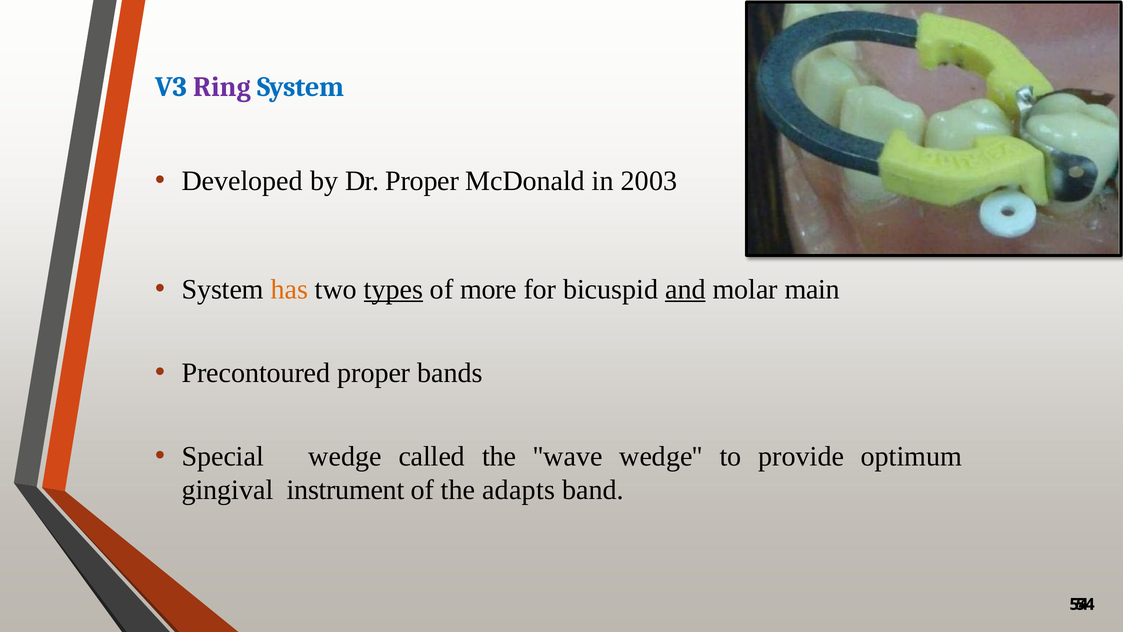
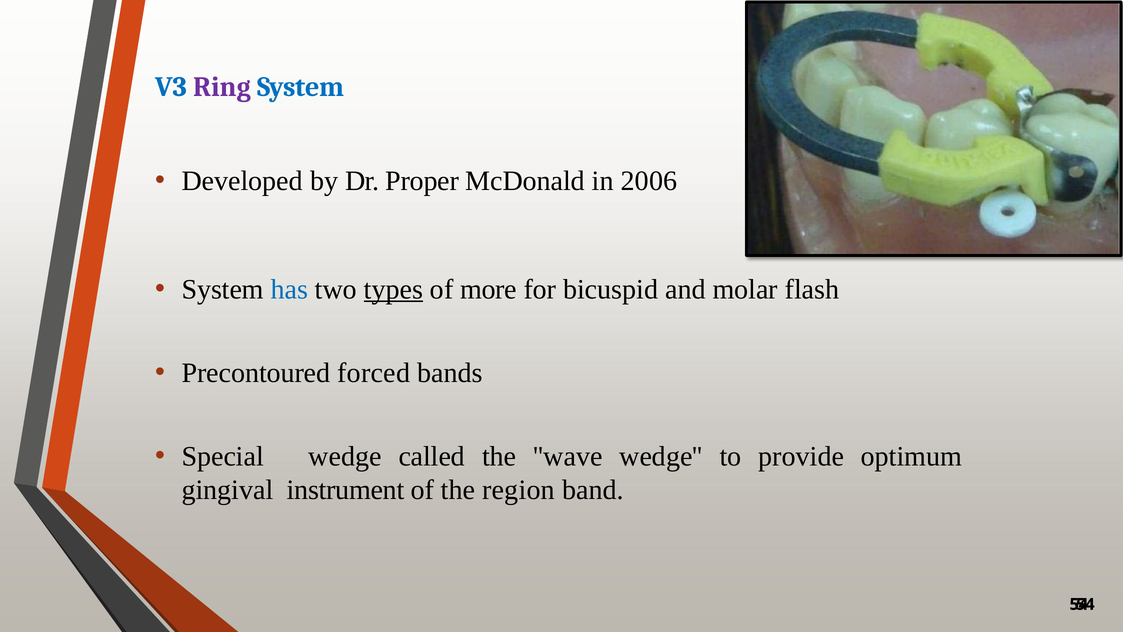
2003: 2003 -> 2006 (649, 181)
has colour: orange -> blue (289, 289)
and underline: present -> none (685, 289)
main: main -> flash (812, 289)
Precontoured proper: proper -> forced (374, 373)
adapts: adapts -> region (519, 490)
